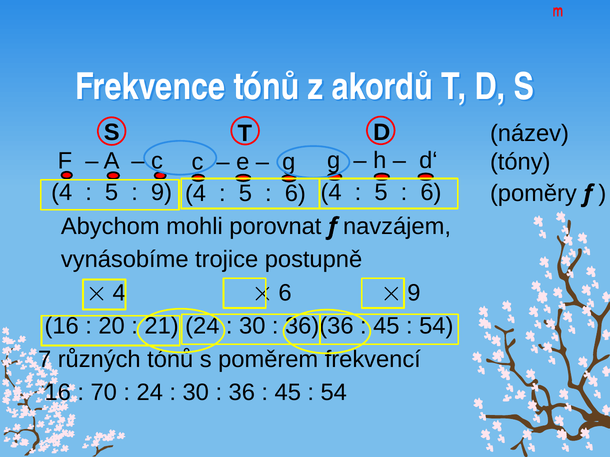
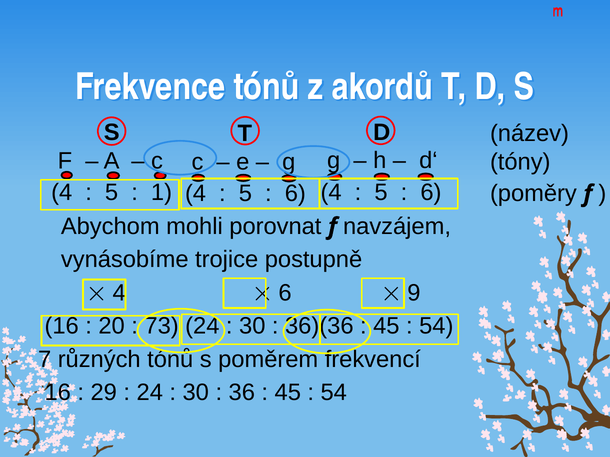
9: 9 -> 1 (161, 193)
21: 21 -> 73 (162, 326)
70: 70 -> 29 (104, 393)
